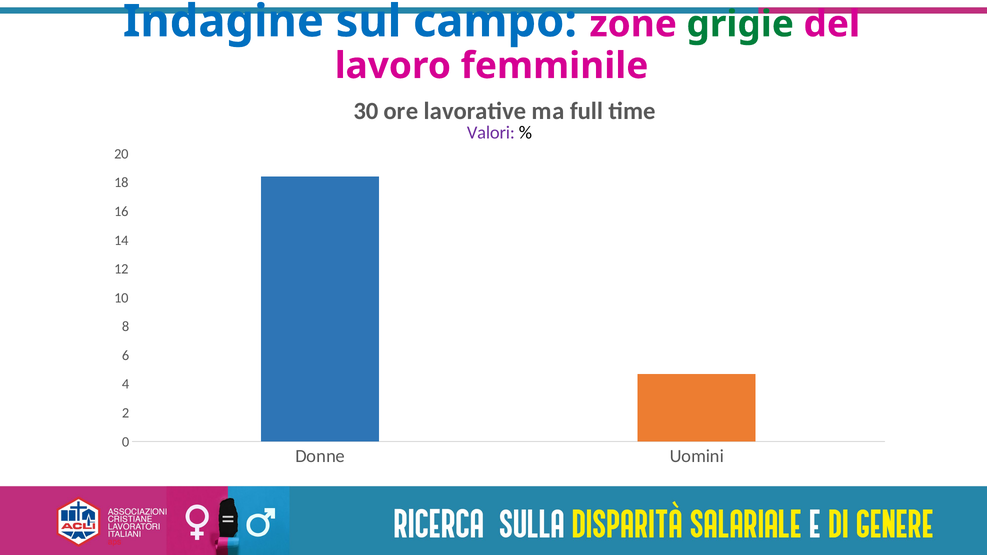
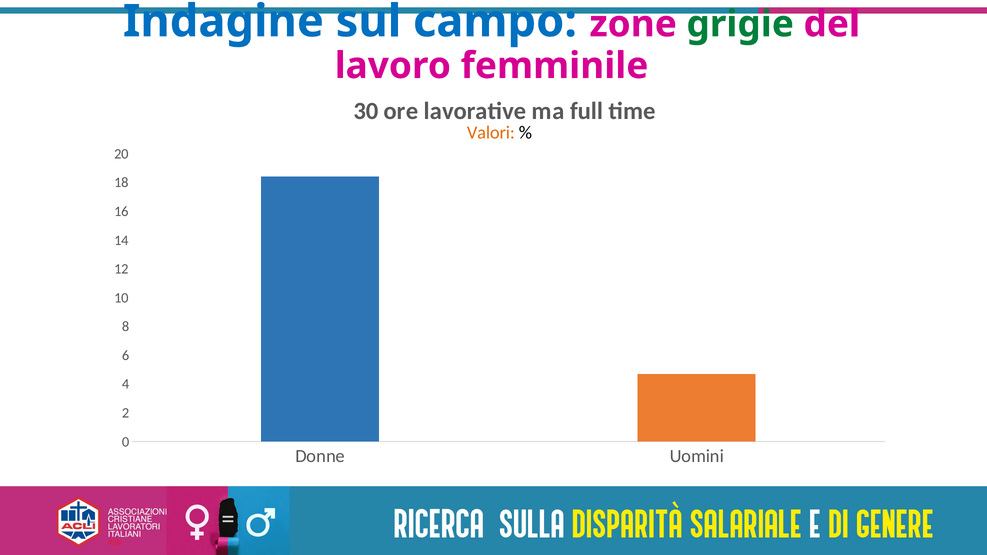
Valori colour: purple -> orange (491, 132)
